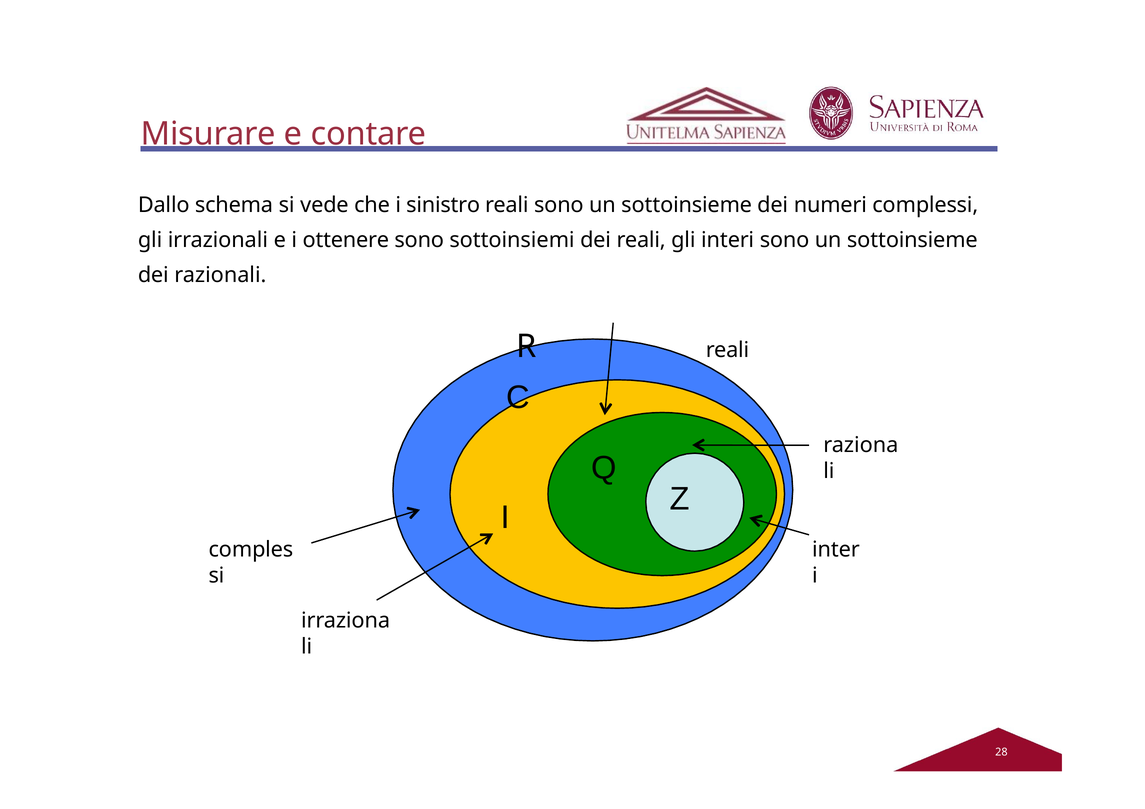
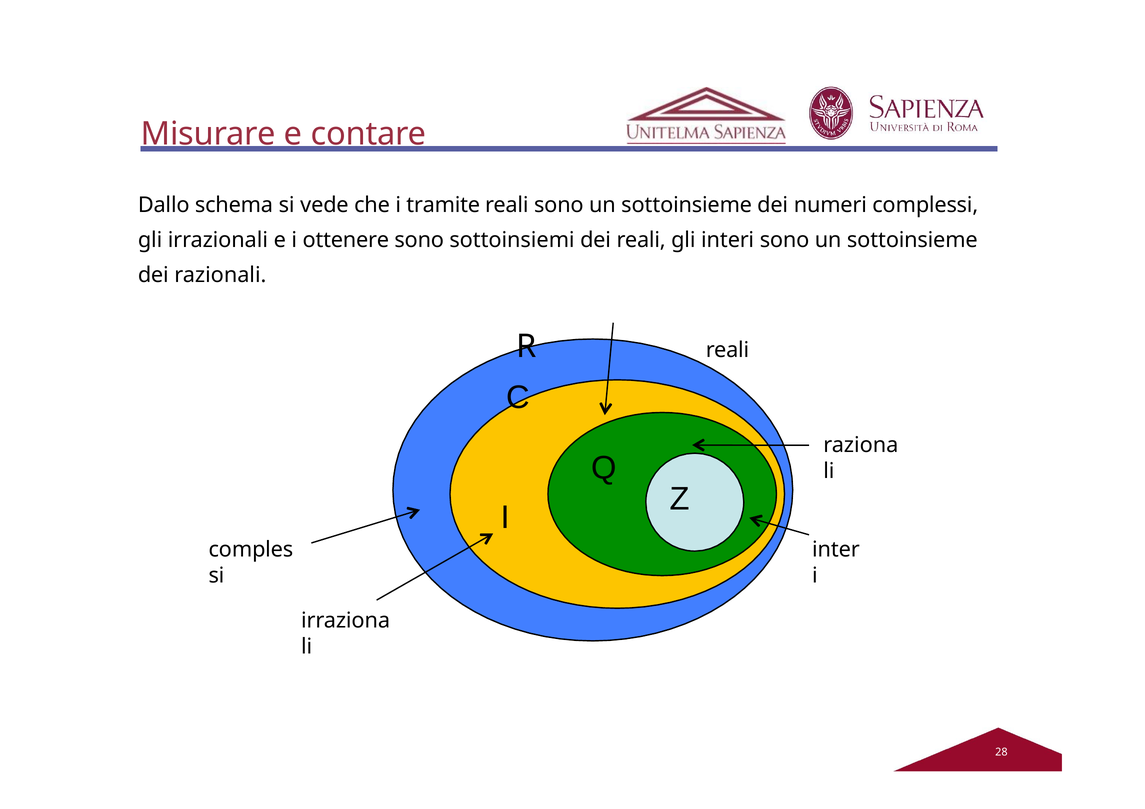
sinistro: sinistro -> tramite (443, 205)
